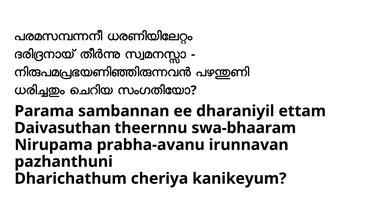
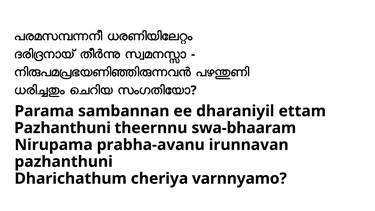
Daivasuthan: Daivasuthan -> Pazhanthuni (63, 128)
kanikeyum: kanikeyum -> varnnyamo (239, 179)
